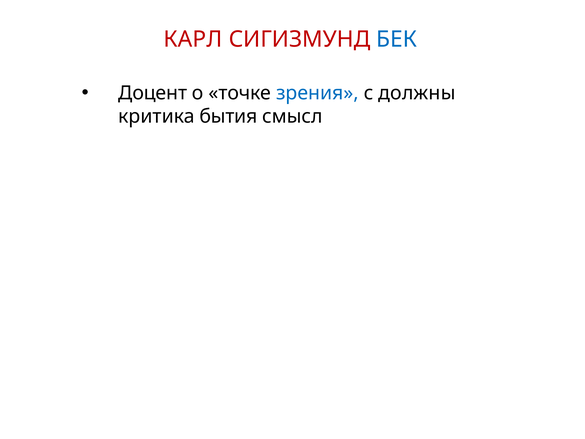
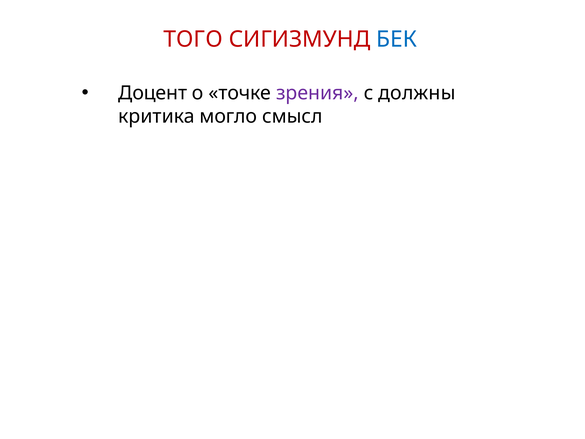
КАРЛ: КАРЛ -> ТОГО (193, 39)
зрения colour: blue -> purple (317, 93)
бытия: бытия -> могло (228, 116)
